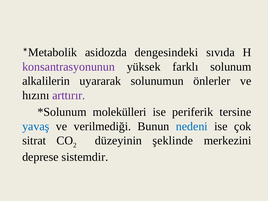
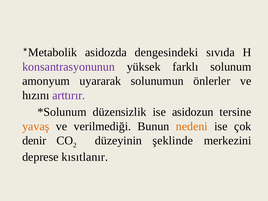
alkalilerin: alkalilerin -> amonyum (46, 81)
molekülleri: molekülleri -> düzensizlik (120, 112)
periferik: periferik -> asidozun (193, 112)
yavaş colour: blue -> orange (36, 126)
nedeni colour: blue -> orange (192, 126)
sitrat: sitrat -> denir (34, 141)
sistemdir: sistemdir -> kısıtlanır (85, 157)
